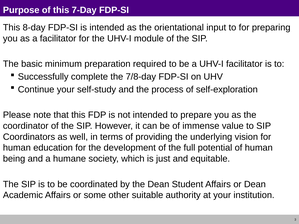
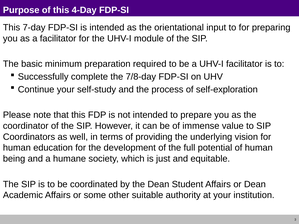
7-Day: 7-Day -> 4-Day (84, 10)
8-day: 8-day -> 7-day (34, 28)
